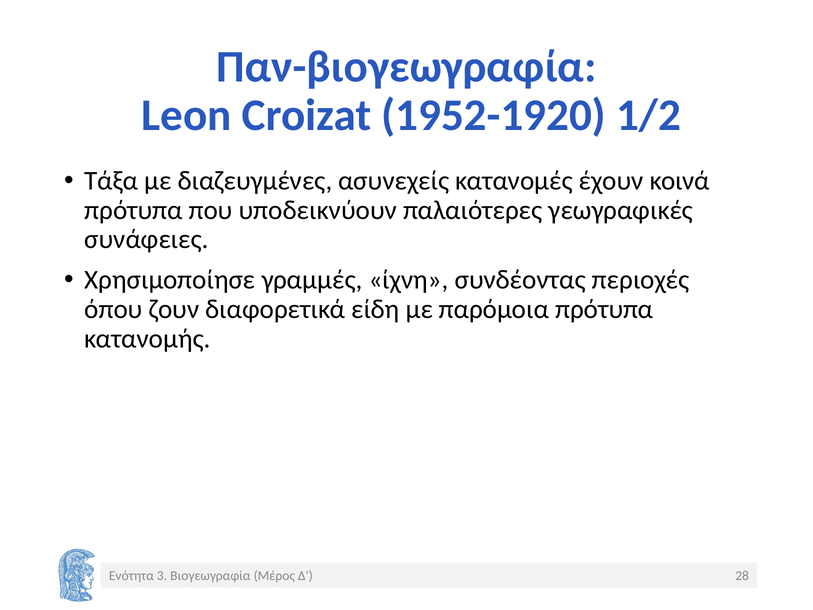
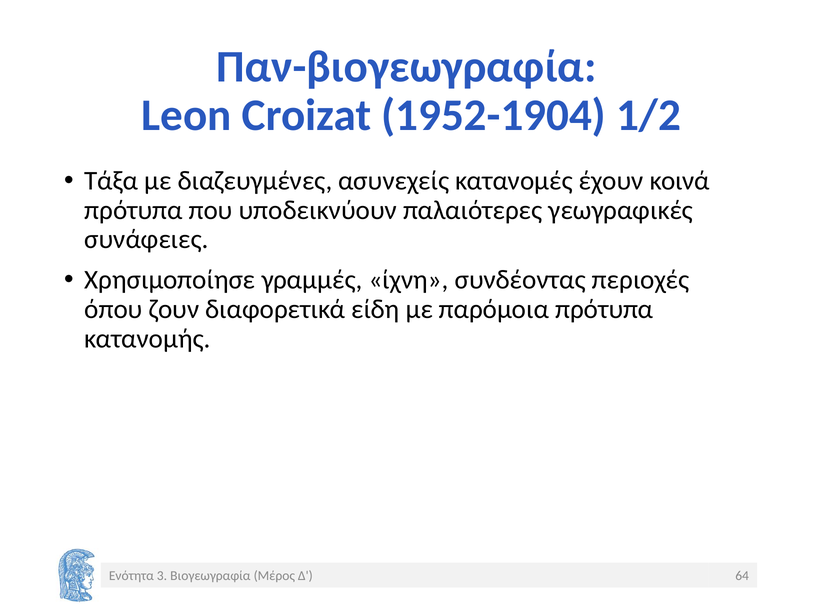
1952-1920: 1952-1920 -> 1952-1904 (494, 115)
28: 28 -> 64 (742, 576)
